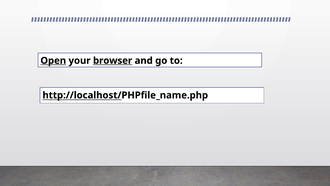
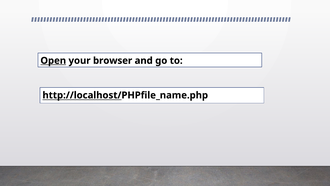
browser underline: present -> none (113, 61)
